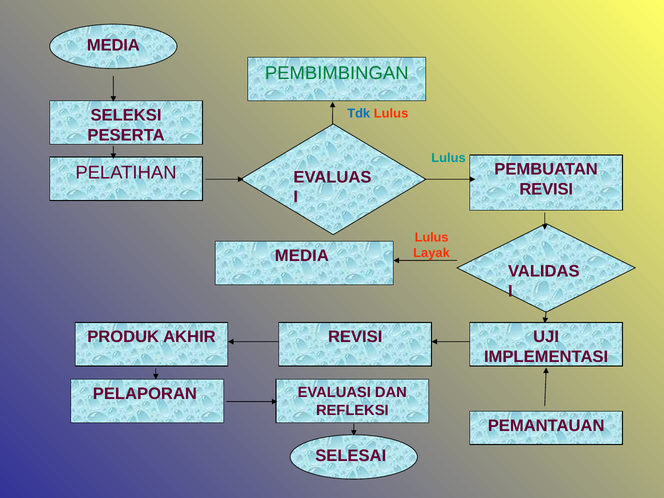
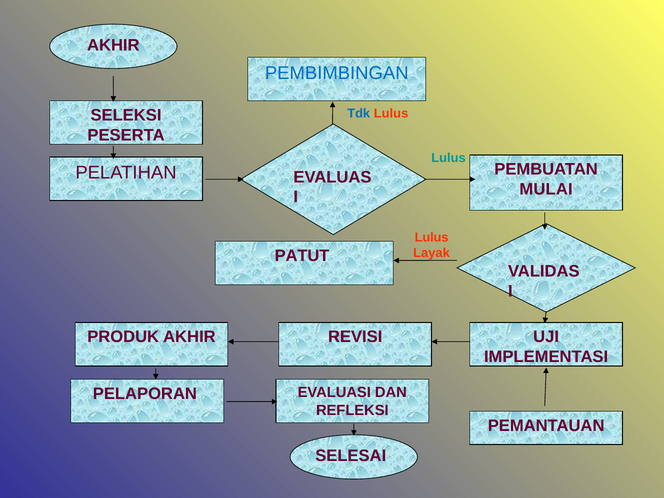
MEDIA: MEDIA -> AKHIR (113, 45)
PEMBIMBINGAN colour: green -> blue (337, 73)
REVISI: REVISI -> MULAI (546, 189)
MEDIA: MEDIA -> PATUT (302, 256)
